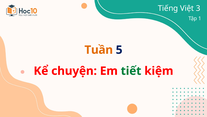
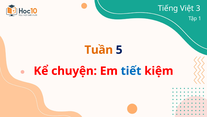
tiết colour: green -> blue (131, 71)
